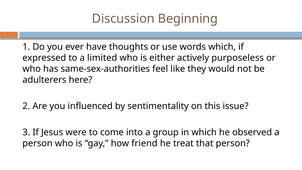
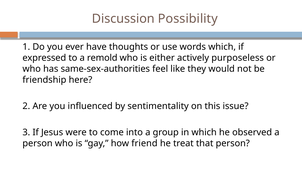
Beginning: Beginning -> Possibility (188, 19)
limited: limited -> remold (102, 58)
adulterers: adulterers -> friendship (44, 80)
